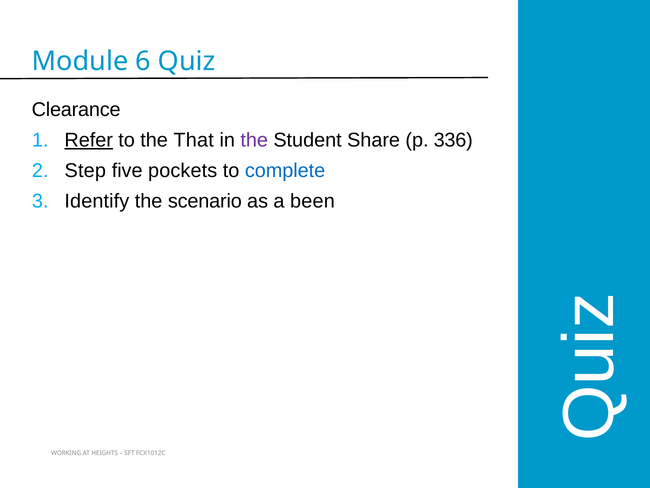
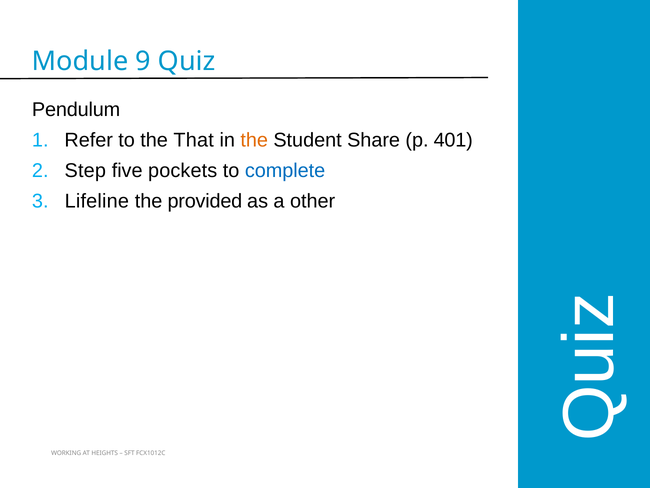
6: 6 -> 9 (143, 61)
Clearance: Clearance -> Pendulum (76, 110)
Refer underline: present -> none (89, 140)
the colour: purple -> orange (254, 140)
336: 336 -> 401 (453, 140)
Identify: Identify -> Lifeline (97, 201)
scenario: scenario -> provided (205, 201)
been: been -> other (313, 201)
